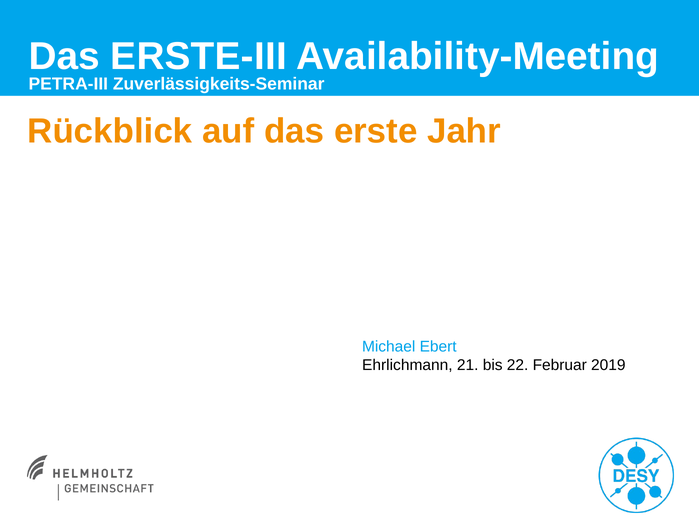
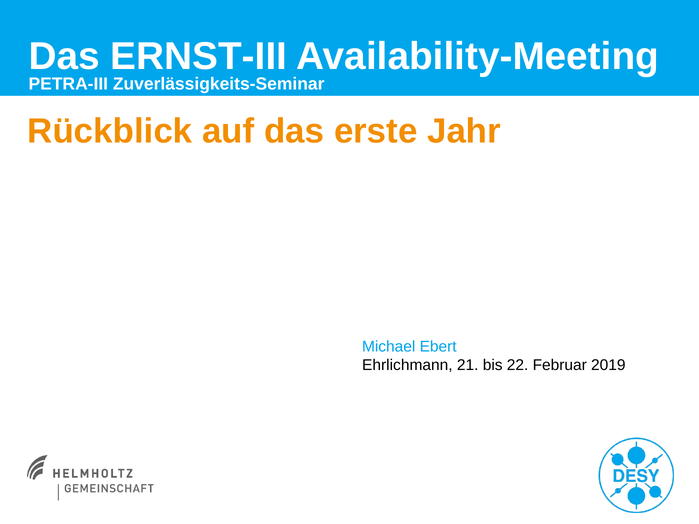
ERSTE-III: ERSTE-III -> ERNST-III (199, 56)
